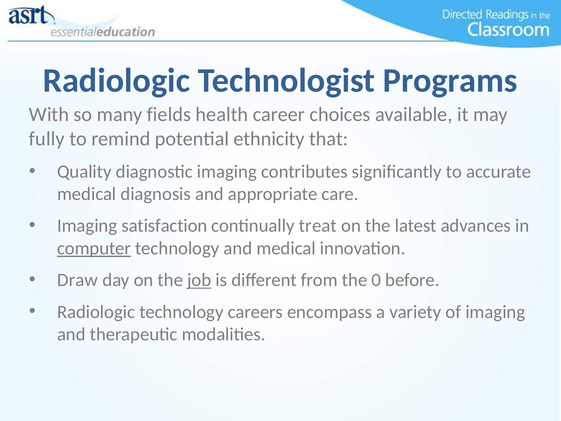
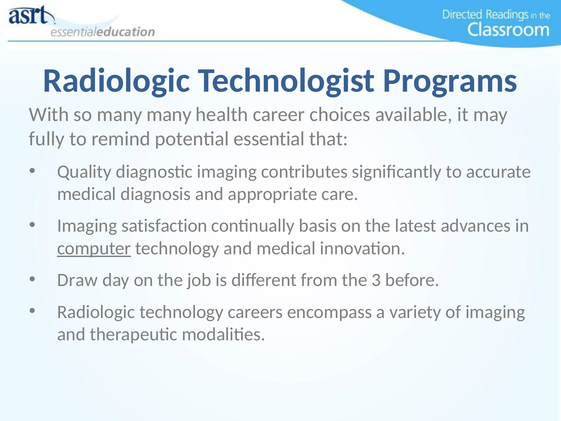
many fields: fields -> many (169, 115)
ethnicity: ethnicity -> essential (269, 139)
treat: treat -> basis (318, 226)
job underline: present -> none (199, 280)
0: 0 -> 3 (376, 280)
